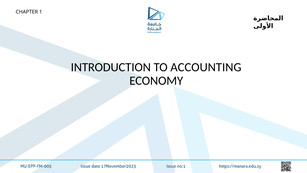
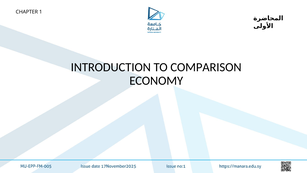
ACCOUNTING: ACCOUNTING -> COMPARISON (206, 67)
